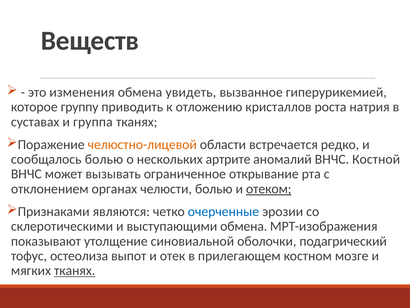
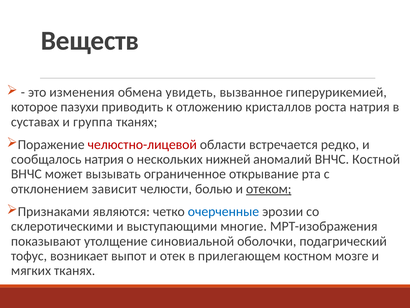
группу: группу -> пазухи (80, 107)
челюстно-лицевой colour: orange -> red (142, 144)
сообщалось болью: болью -> натрия (104, 159)
артрите: артрите -> нижней (228, 159)
органах: органах -> зависит (114, 189)
выступающими обмена: обмена -> многие (244, 226)
остеолиза: остеолиза -> возникает (79, 256)
тканях underline: present -> none (75, 270)
